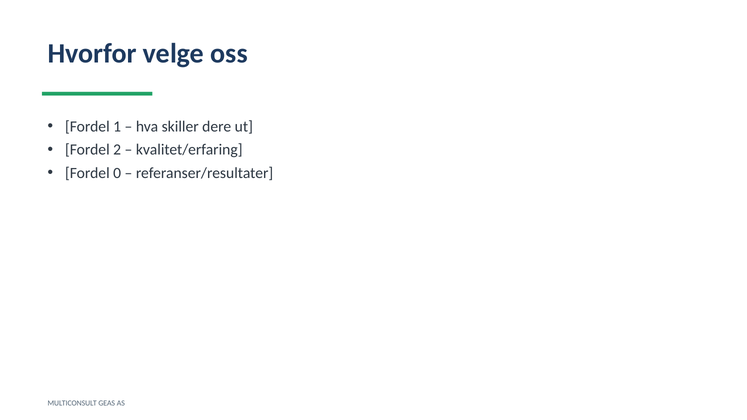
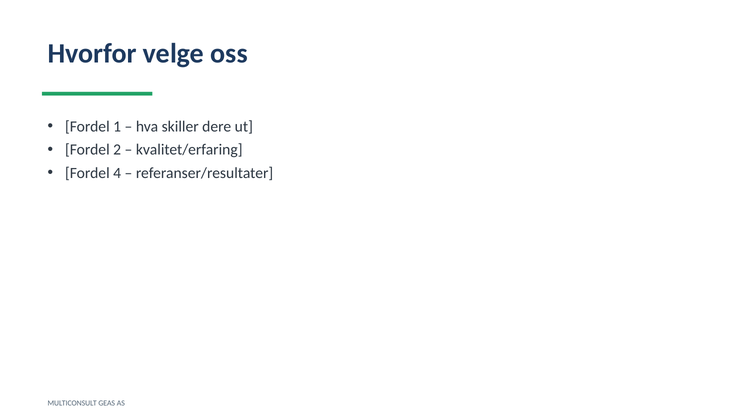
0: 0 -> 4 (117, 173)
